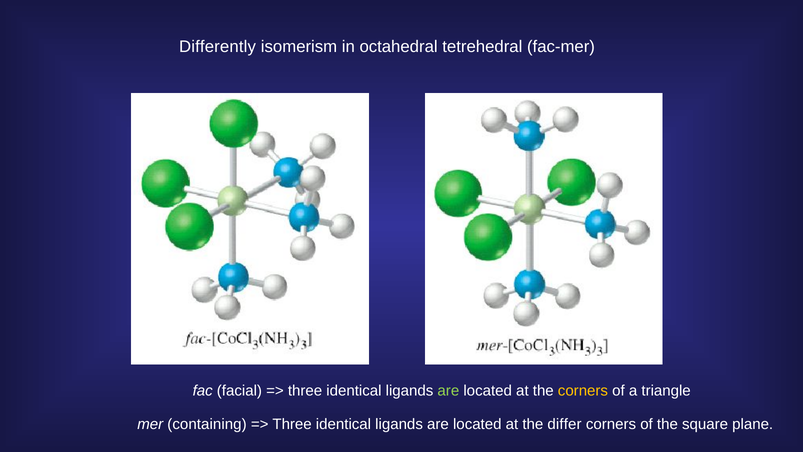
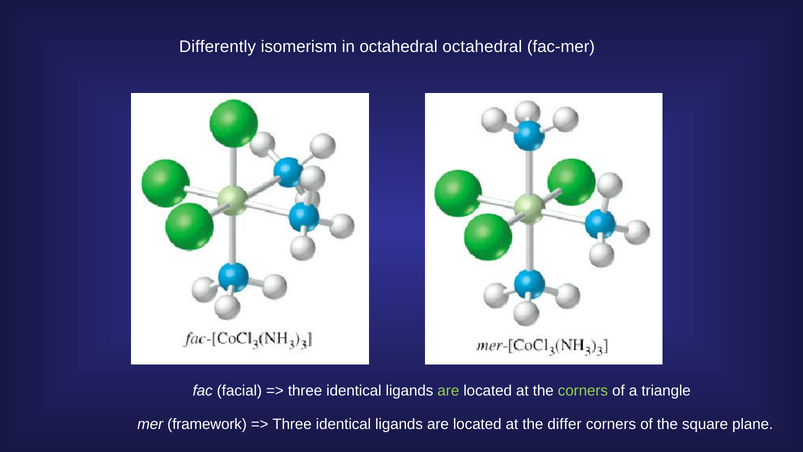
octahedral tetrehedral: tetrehedral -> octahedral (482, 47)
corners colour: yellow -> light green (583, 391)
containing: containing -> framework (207, 424)
